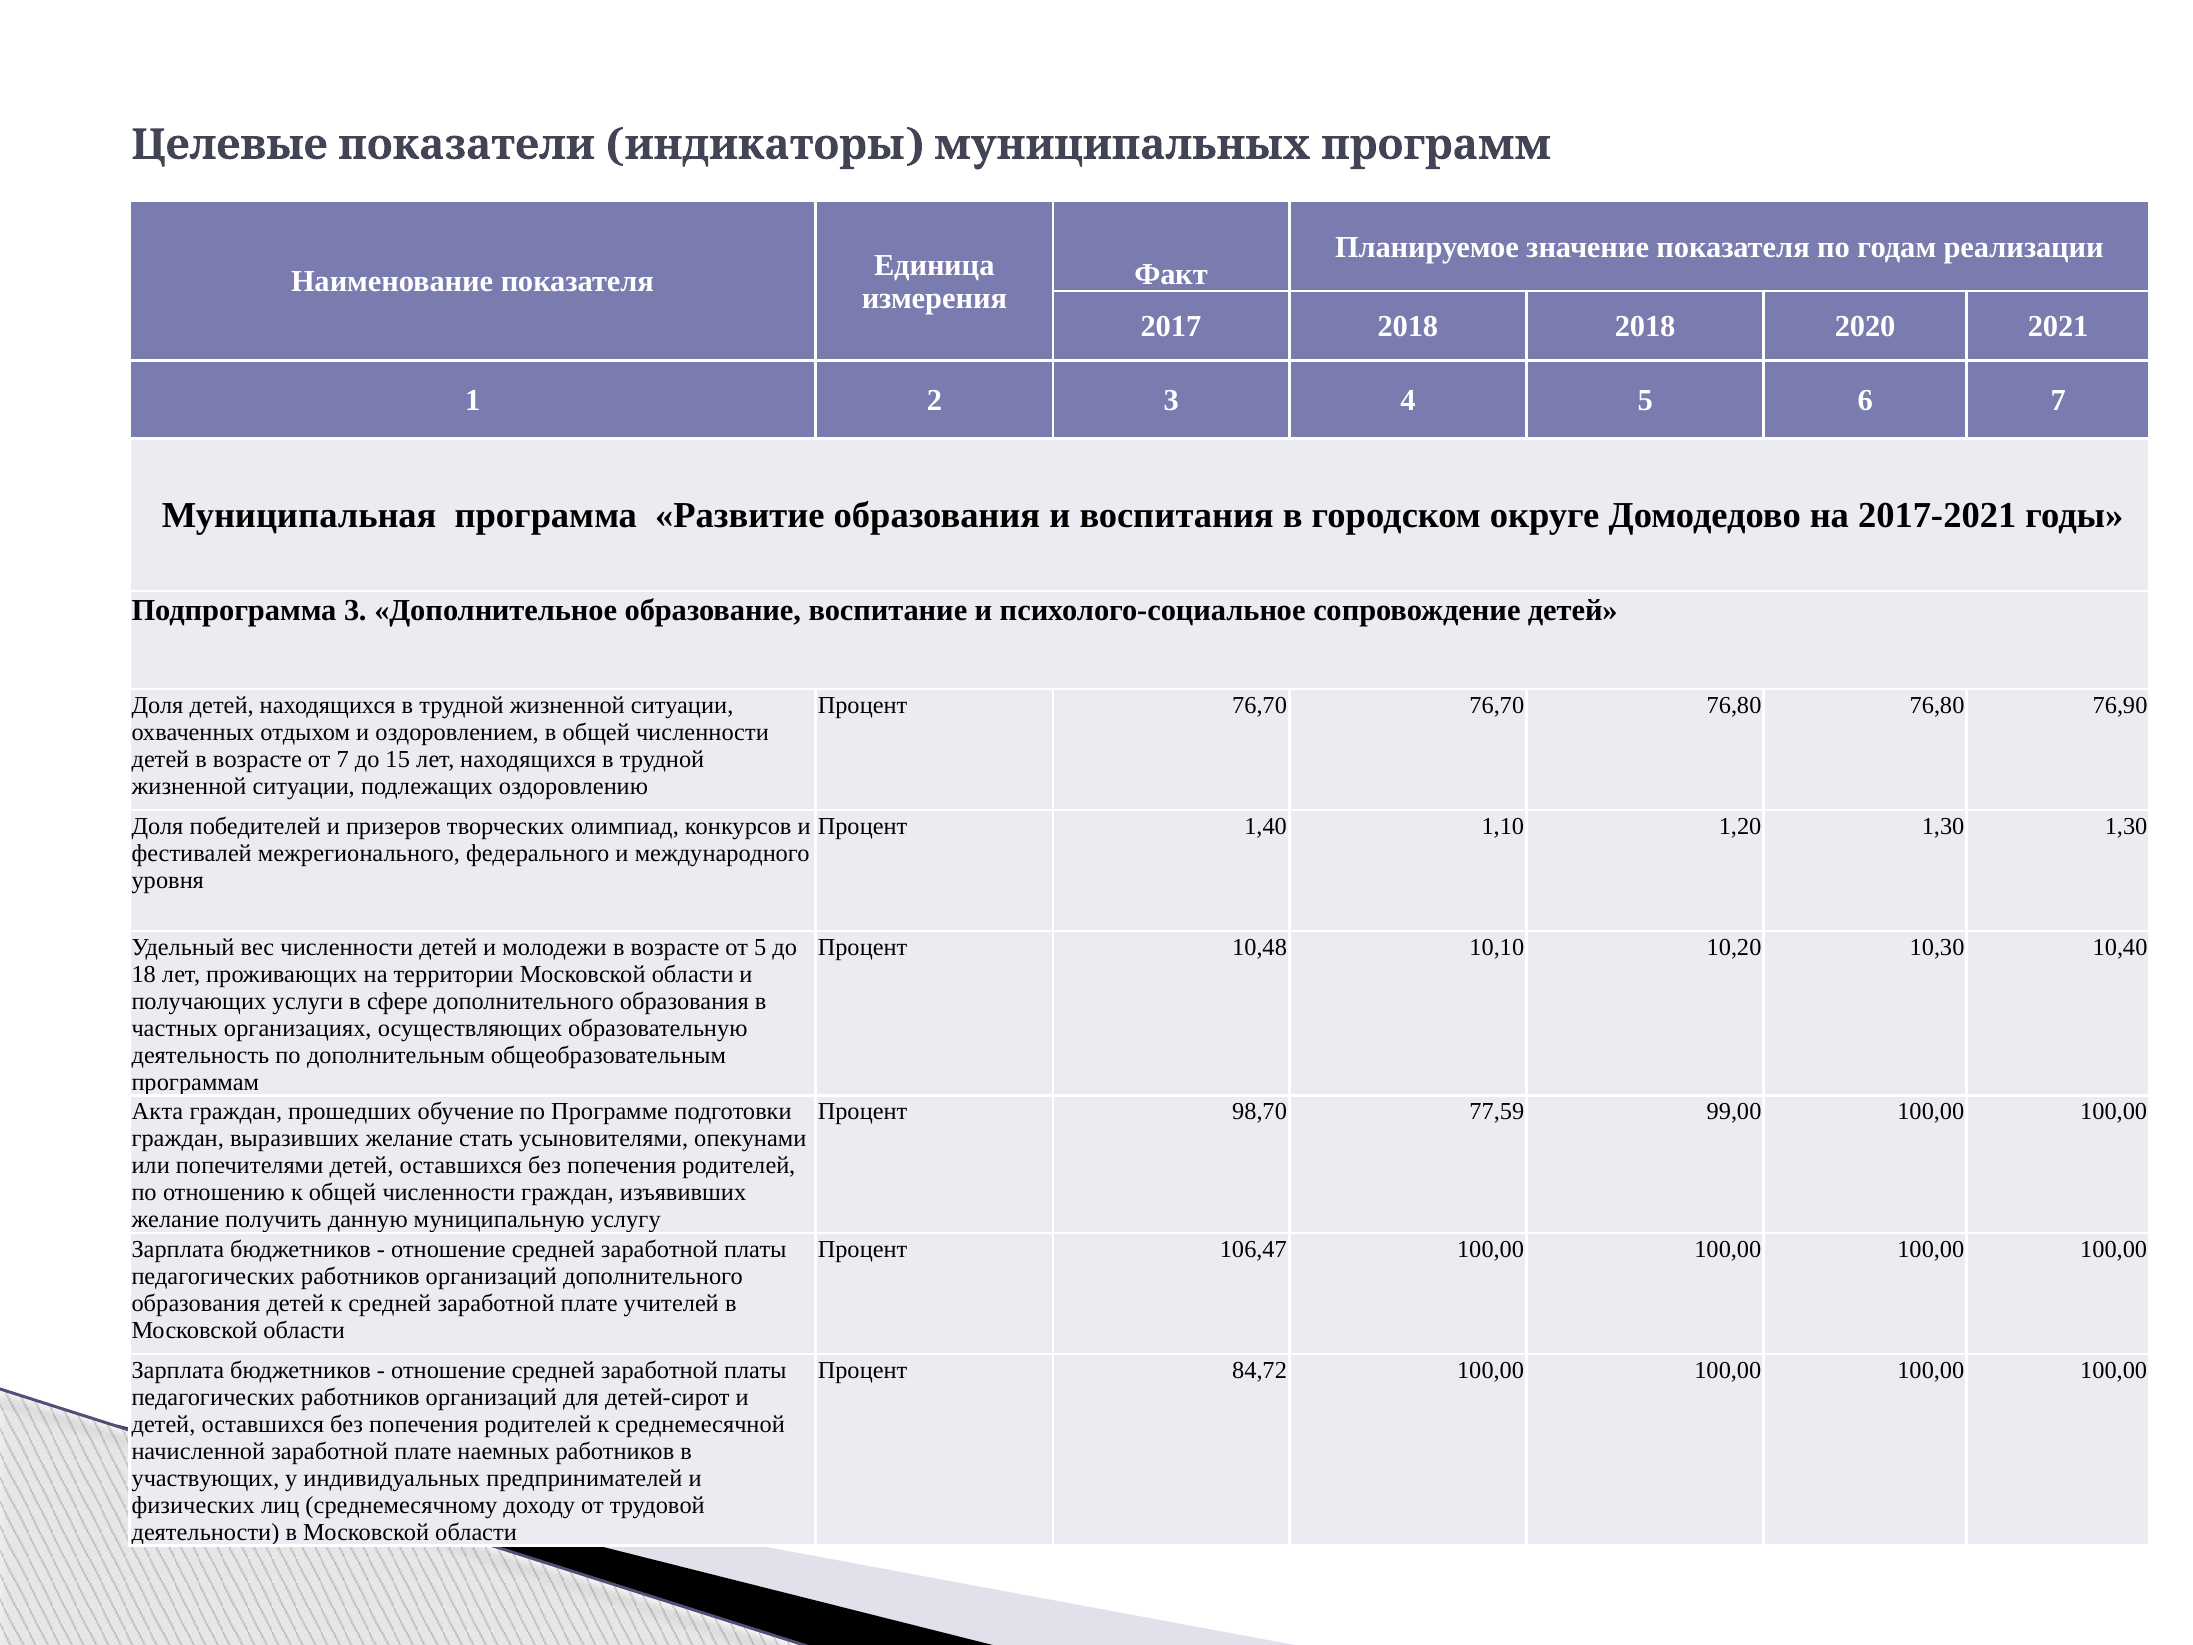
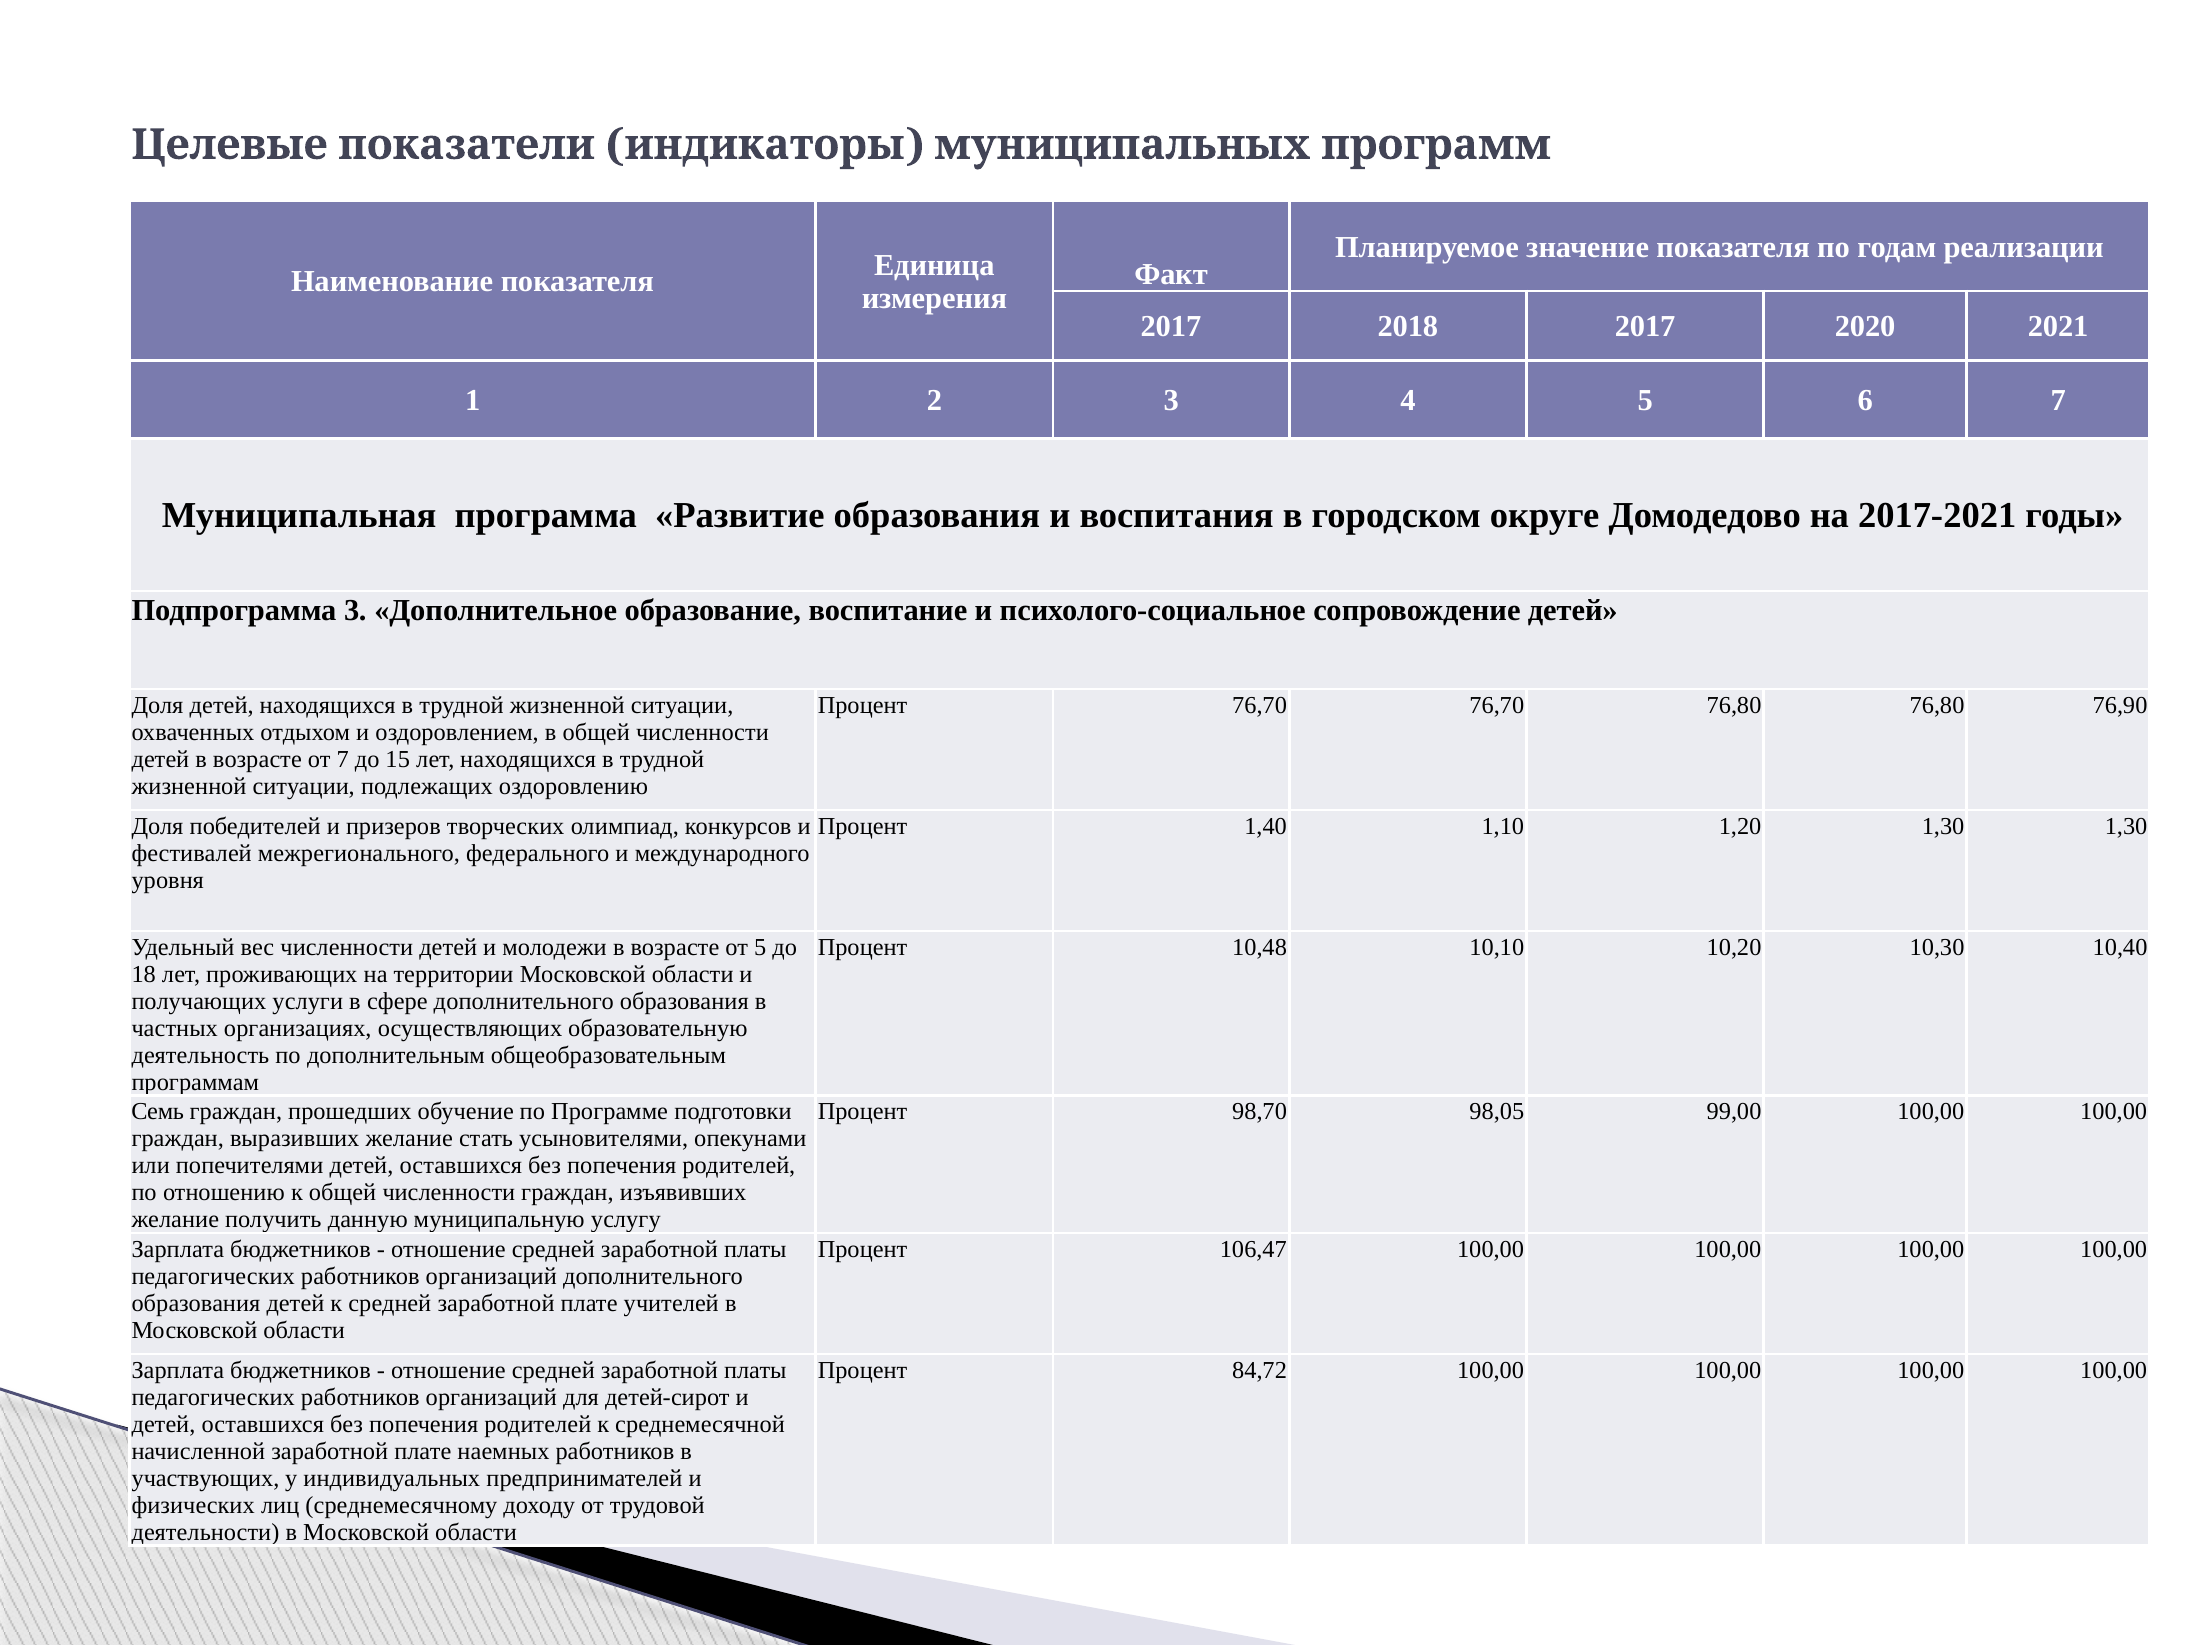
2018 2018: 2018 -> 2017 (1645, 327)
Акта: Акта -> Семь (158, 1111)
77,59: 77,59 -> 98,05 (1497, 1111)
